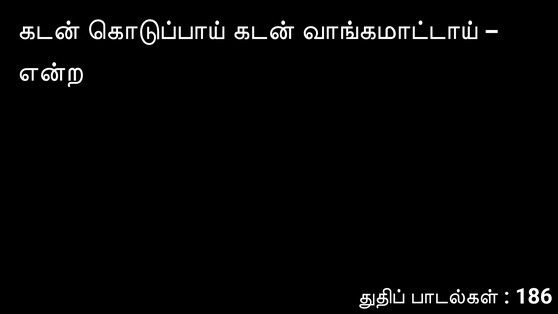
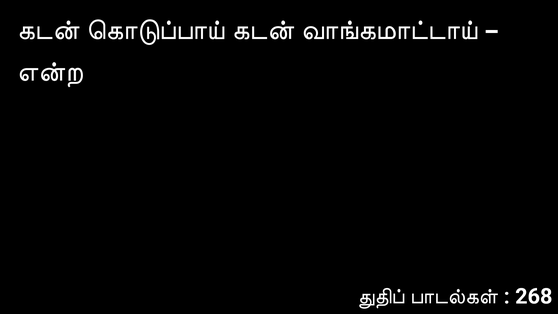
186: 186 -> 268 (534, 296)
